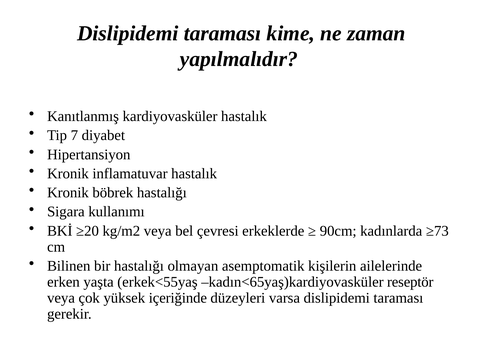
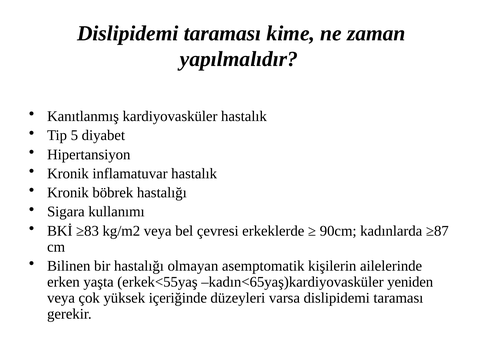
7: 7 -> 5 (74, 135)
≥20: ≥20 -> ≥83 (87, 230)
≥73: ≥73 -> ≥87 (437, 230)
reseptör: reseptör -> yeniden (410, 281)
